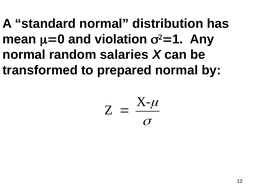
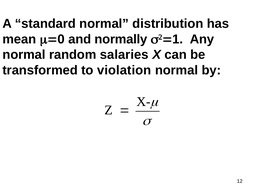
violation: violation -> normally (121, 39)
prepared: prepared -> violation (124, 70)
